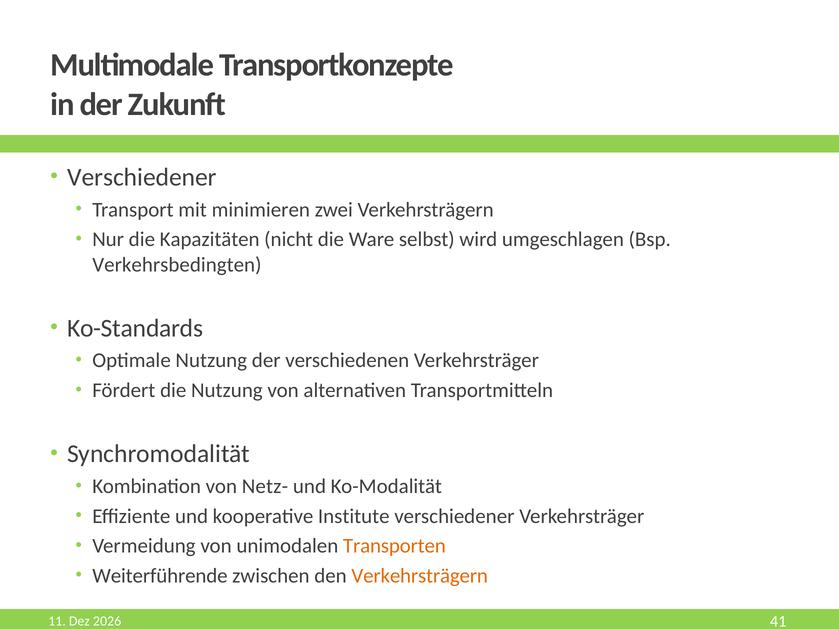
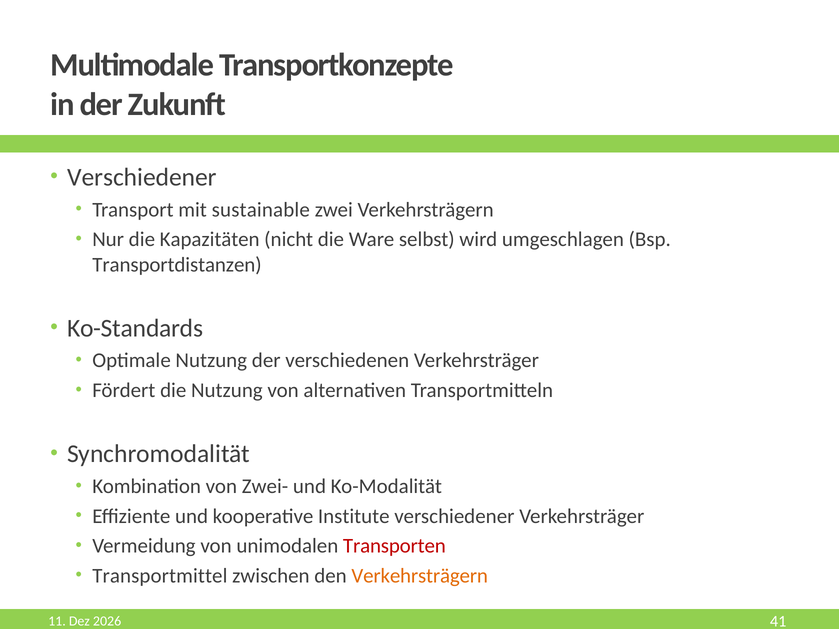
minimieren: minimieren -> sustainable (261, 210)
Verkehrsbedingten: Verkehrsbedingten -> Transportdistanzen (177, 265)
Netz-: Netz- -> Zwei- (265, 487)
Transporten colour: orange -> red (394, 546)
Weiterführende: Weiterführende -> Transportmittel (160, 576)
